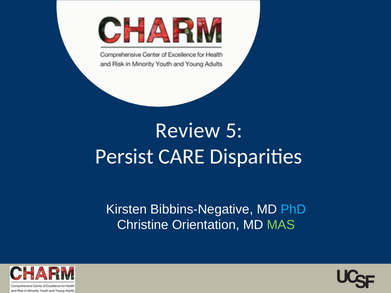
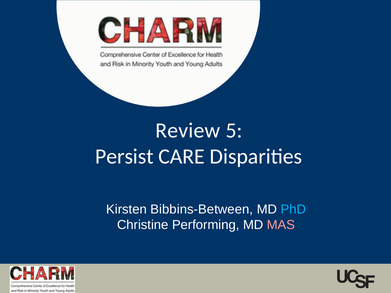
Bibbins-Negative: Bibbins-Negative -> Bibbins-Between (202, 209)
Orientation: Orientation -> Performing (206, 225)
MAS colour: light green -> pink (281, 225)
